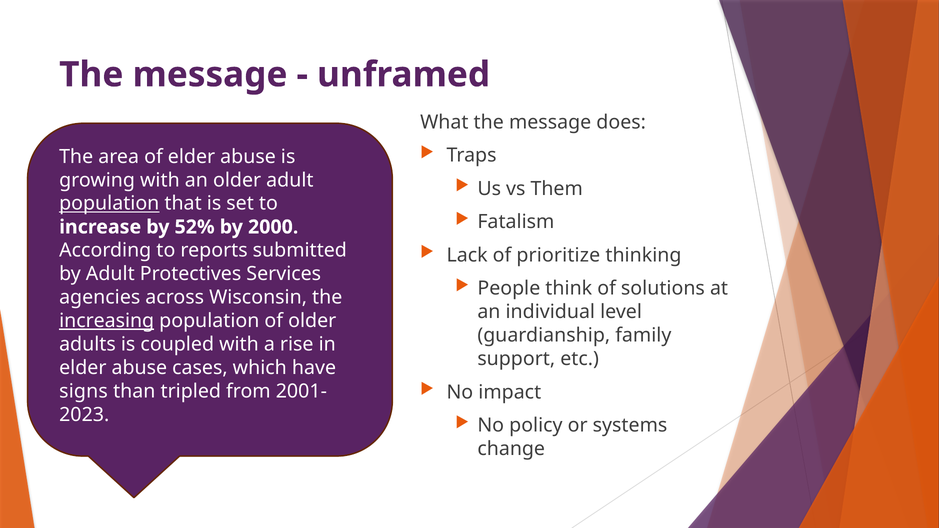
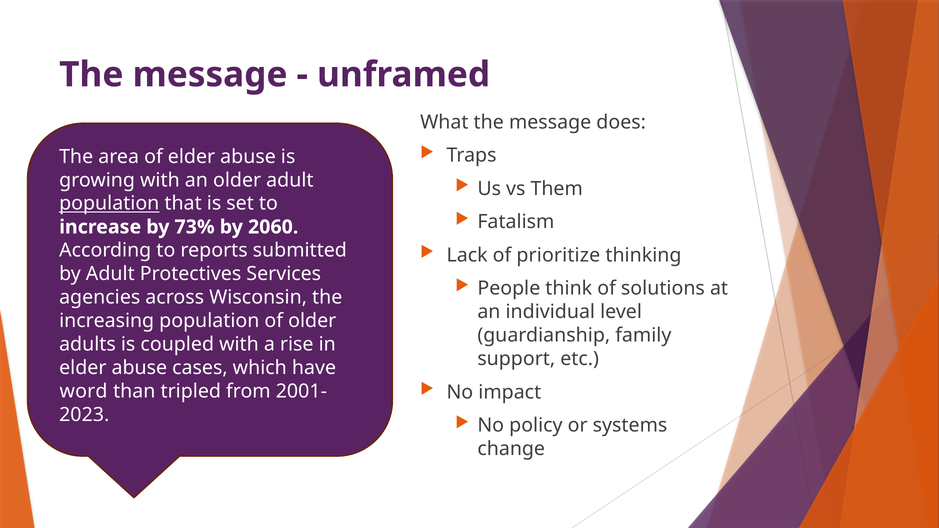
52%: 52% -> 73% (195, 227)
2000: 2000 -> 2060 (273, 227)
increasing underline: present -> none (107, 321)
signs: signs -> word (84, 391)
